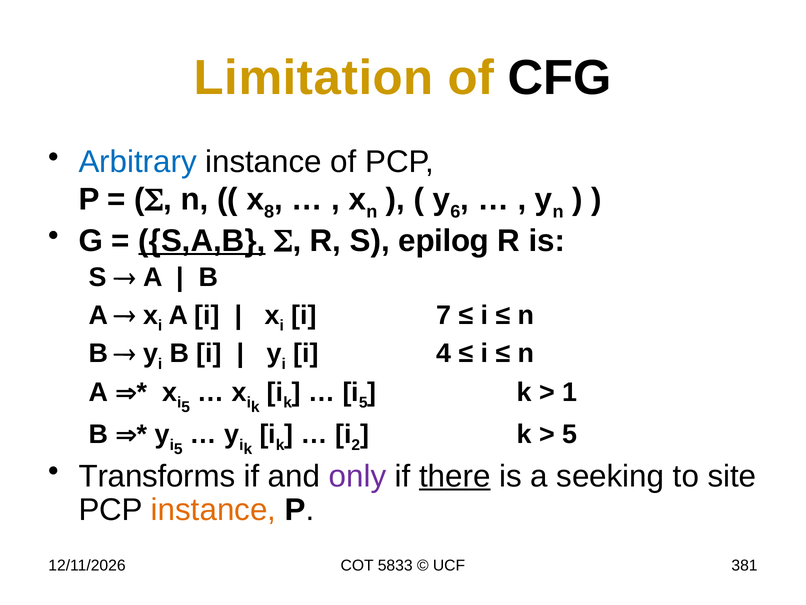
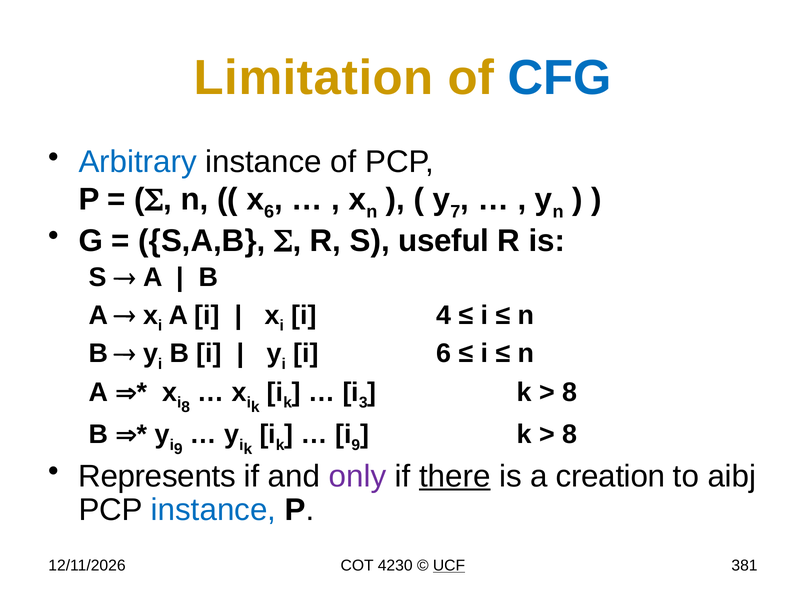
CFG colour: black -> blue (560, 78)
8: 8 -> 6 (269, 212)
6: 6 -> 7 (455, 212)
S,A,B underline: present -> none (202, 240)
epilog: epilog -> useful (444, 240)
7: 7 -> 4 (444, 315)
i 4: 4 -> 6 (444, 353)
5: 5 -> 8 (186, 407)
5: 5 -> 3 (363, 403)
1: 1 -> 8 (570, 392)
5: 5 -> 9 (178, 449)
2: 2 -> 9 (356, 445)
5: 5 -> 8 (570, 434)
Transforms: Transforms -> Represents (157, 476)
seeking: seeking -> creation (610, 476)
site: site -> aibj (732, 476)
instance colour: orange -> blue (214, 510)
5833: 5833 -> 4230 (395, 565)
UCF underline: none -> present (449, 565)
